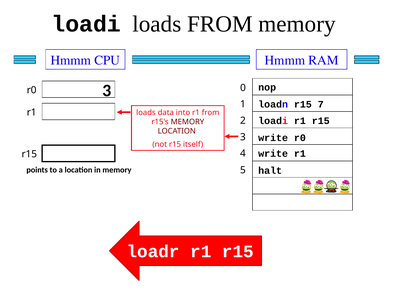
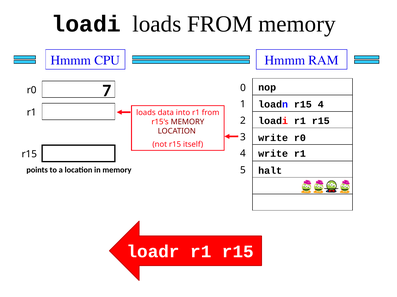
r0 3: 3 -> 7 (107, 91)
r15 7: 7 -> 4 (321, 105)
